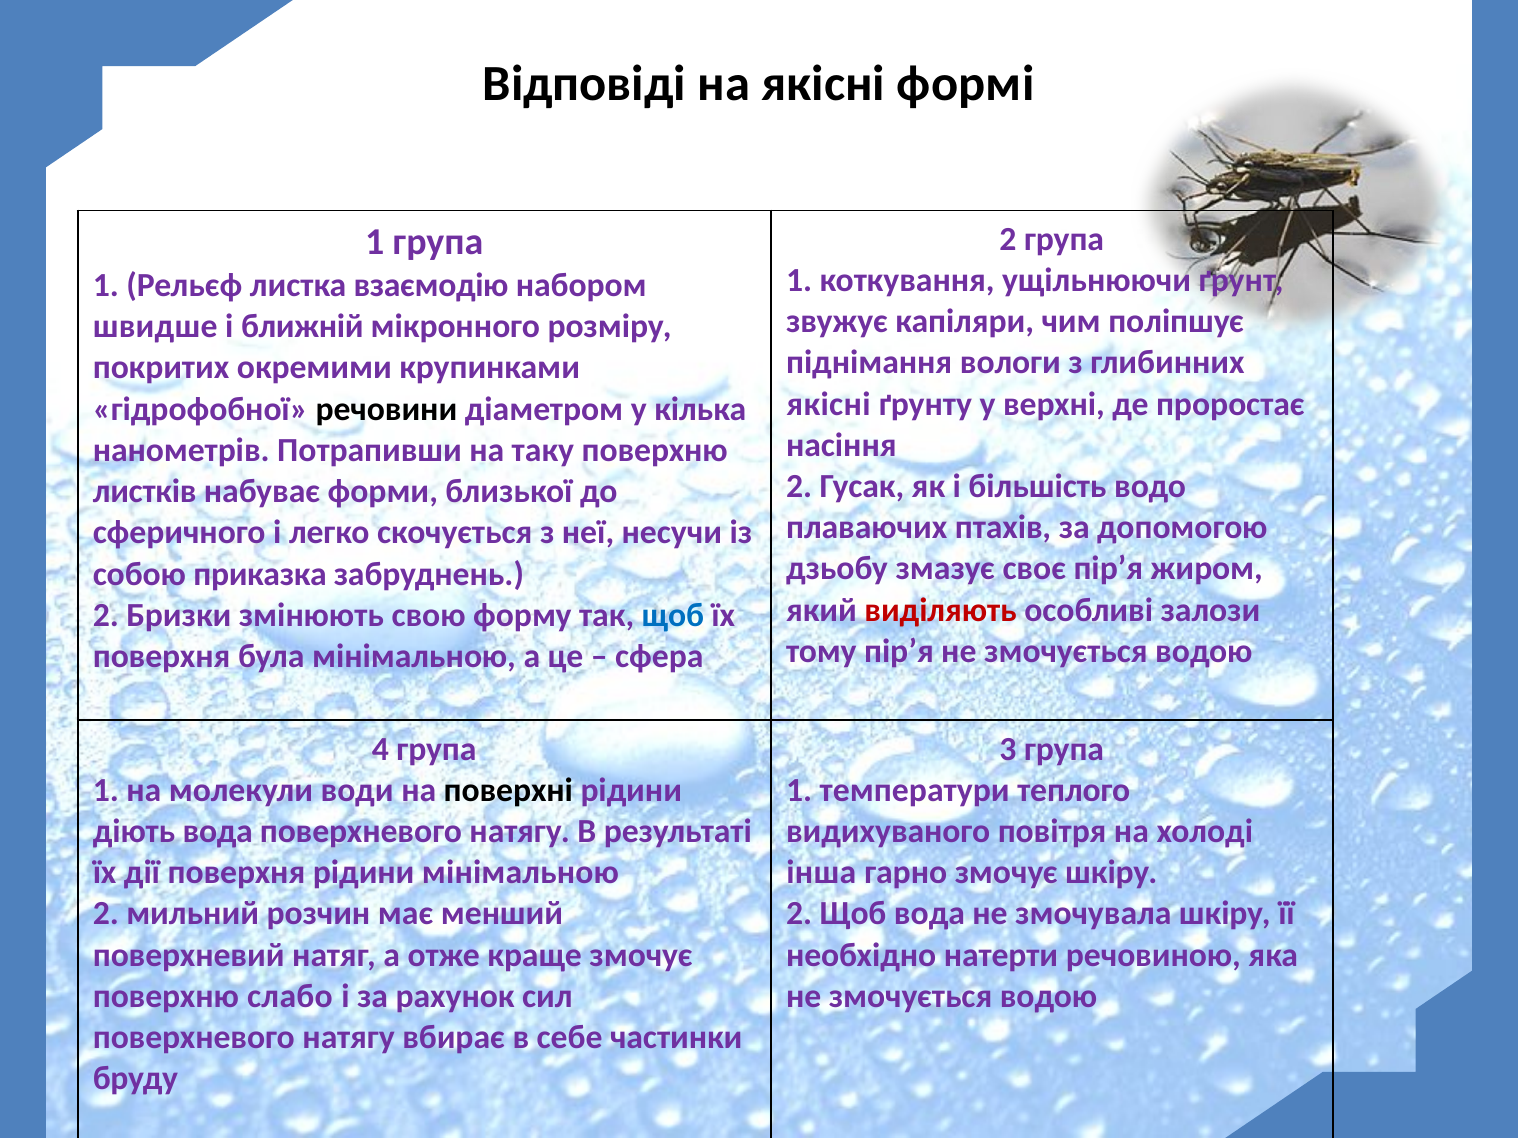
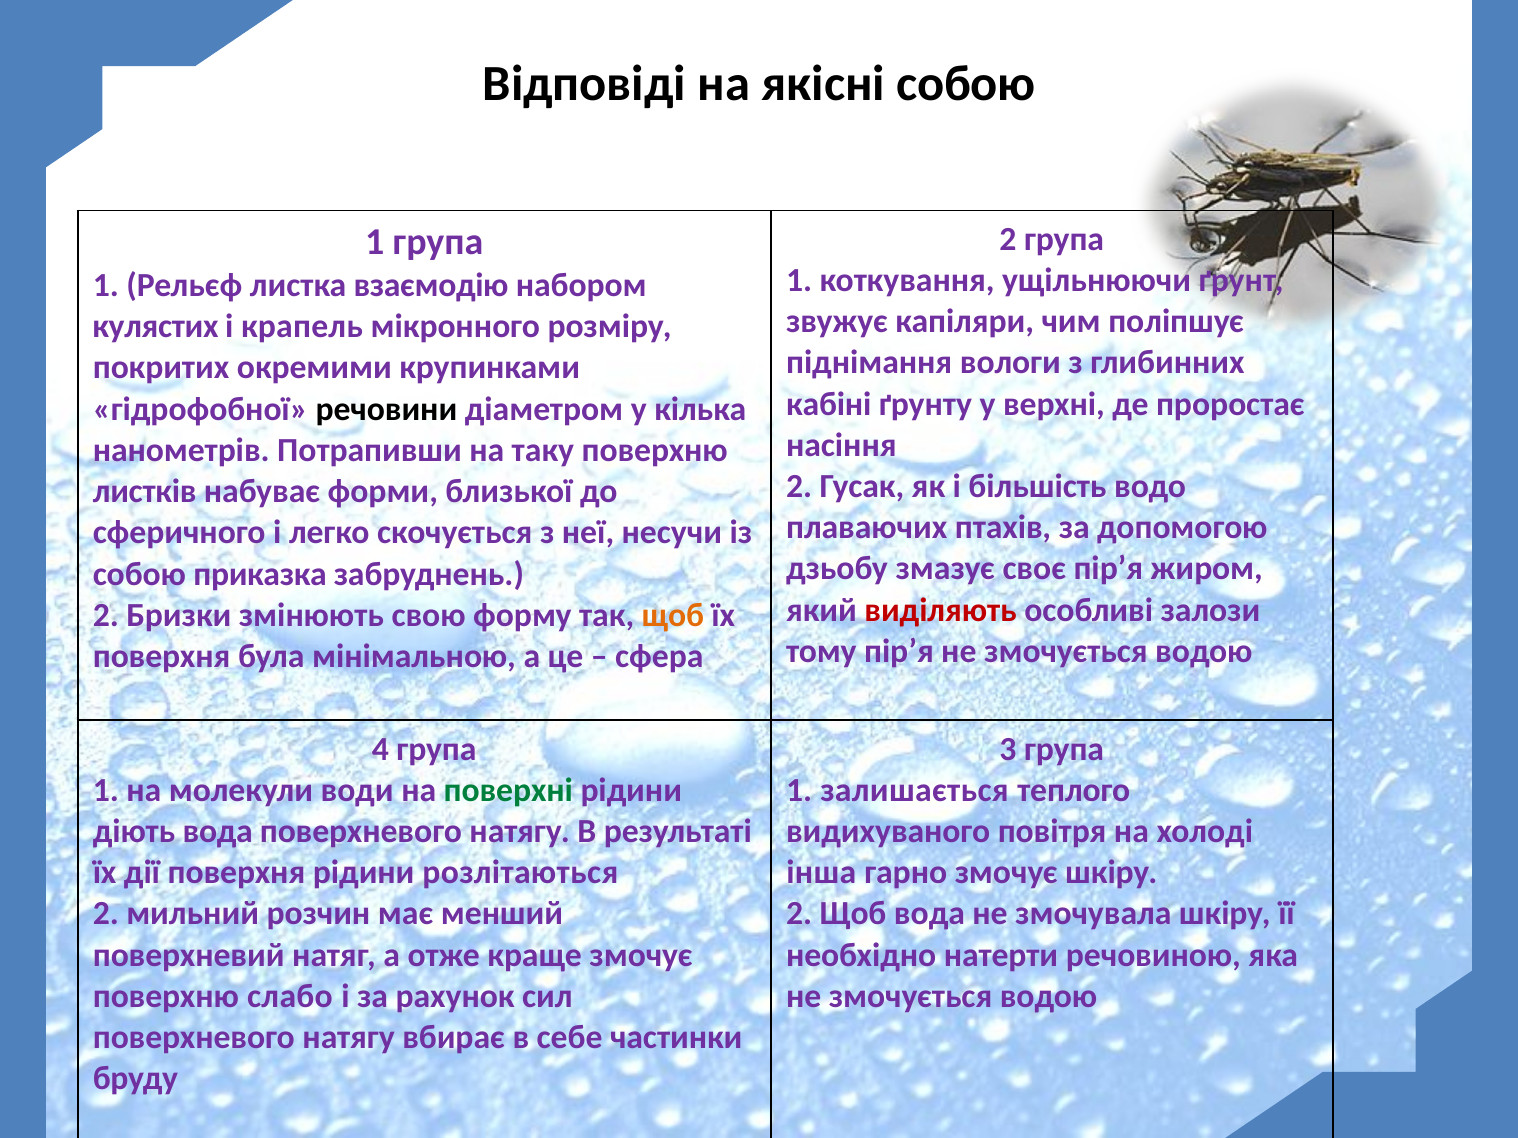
якісні формі: формі -> собою (966, 84)
швидше: швидше -> кулястих (155, 327)
ближній: ближній -> крапель (302, 327)
якісні: якісні -> кабіні (829, 404)
щоб colour: blue -> orange (673, 615)
поверхні colour: black -> green (508, 791)
температури: температури -> залишається (915, 791)
рідини мінімальною: мінімальною -> розлітаються (520, 873)
